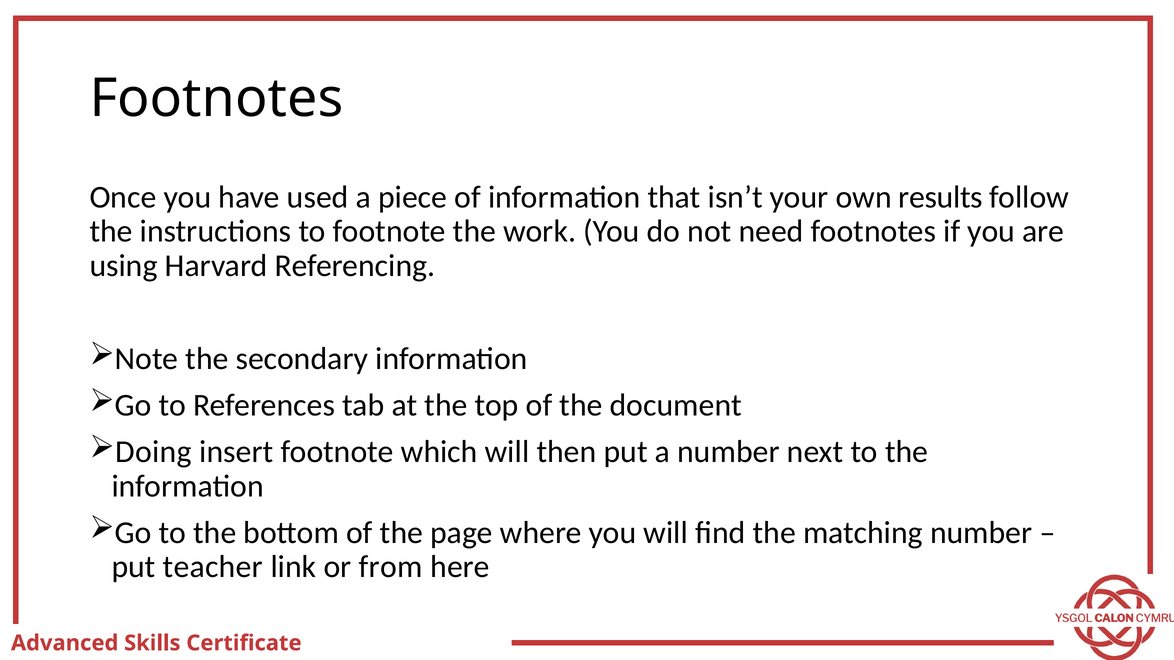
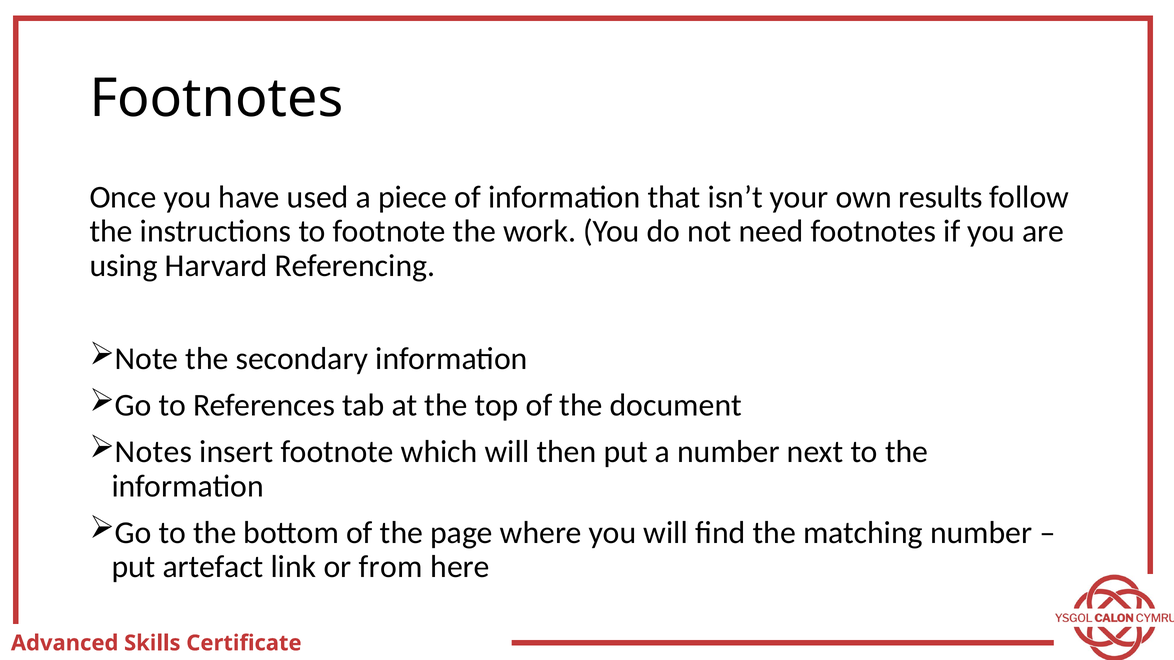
Doing: Doing -> Notes (153, 452)
teacher: teacher -> artefact (213, 567)
